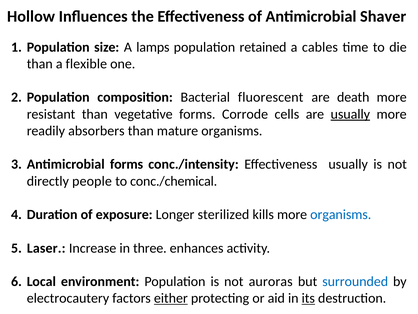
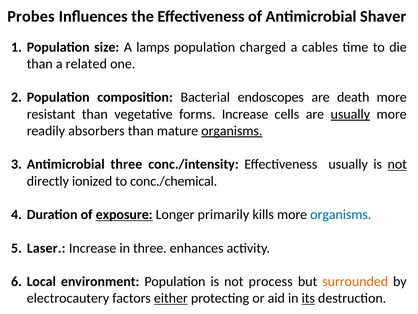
Hollow: Hollow -> Probes (31, 16)
retained: retained -> charged (263, 47)
flexible: flexible -> related (86, 64)
fluorescent: fluorescent -> endoscopes (271, 97)
forms Corrode: Corrode -> Increase (245, 114)
organisms underline: none -> present (232, 131)
Antimicrobial forms: forms -> three (126, 164)
not underline: none -> present (397, 164)
people: people -> ionized (92, 181)
exposure underline: none -> present (124, 214)
sterilized: sterilized -> primarily (223, 214)
auroras: auroras -> process (271, 281)
surrounded colour: blue -> orange (355, 281)
